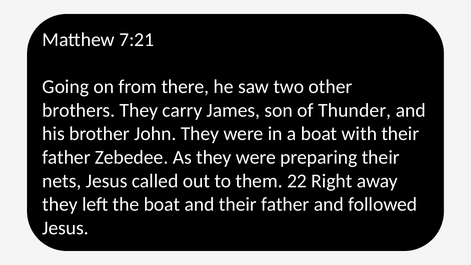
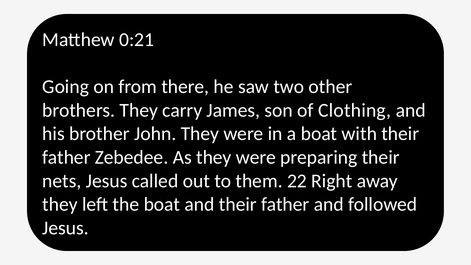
7:21: 7:21 -> 0:21 (137, 40)
Thunder: Thunder -> Clothing (355, 110)
